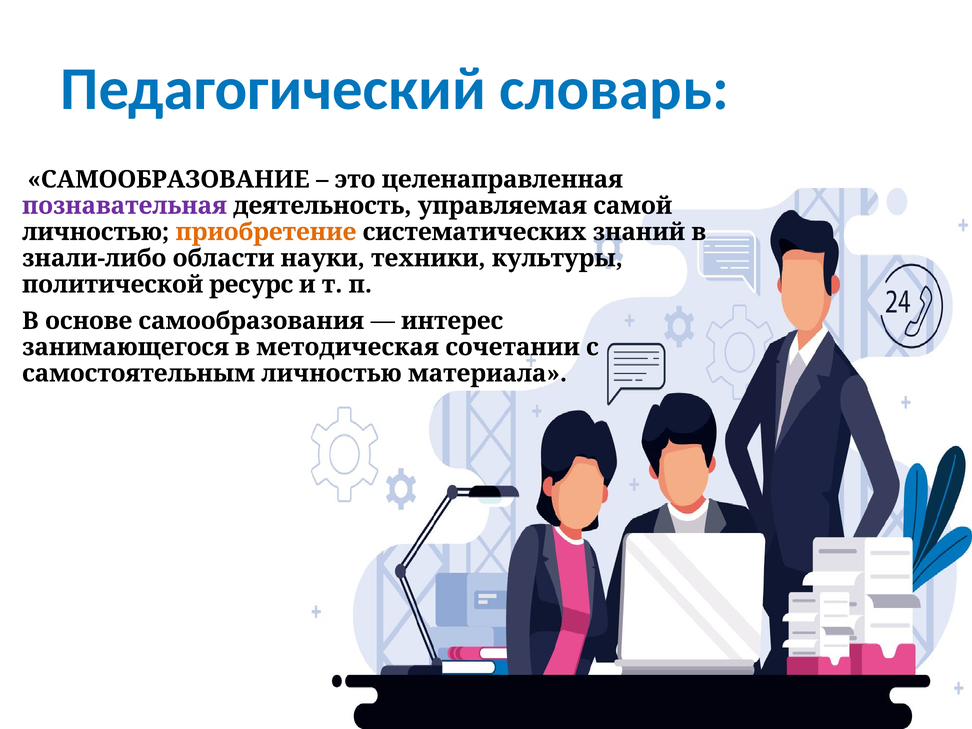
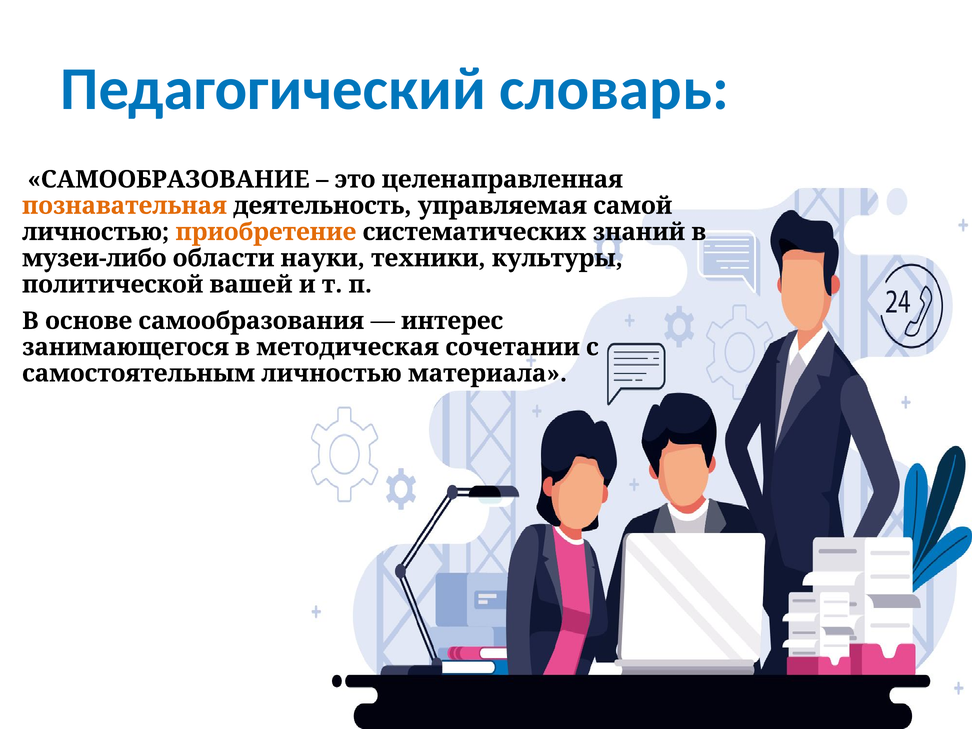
познавательная colour: purple -> orange (125, 206)
знали-либо: знали-либо -> музеи-либо (94, 258)
ресурс: ресурс -> вашей (251, 284)
